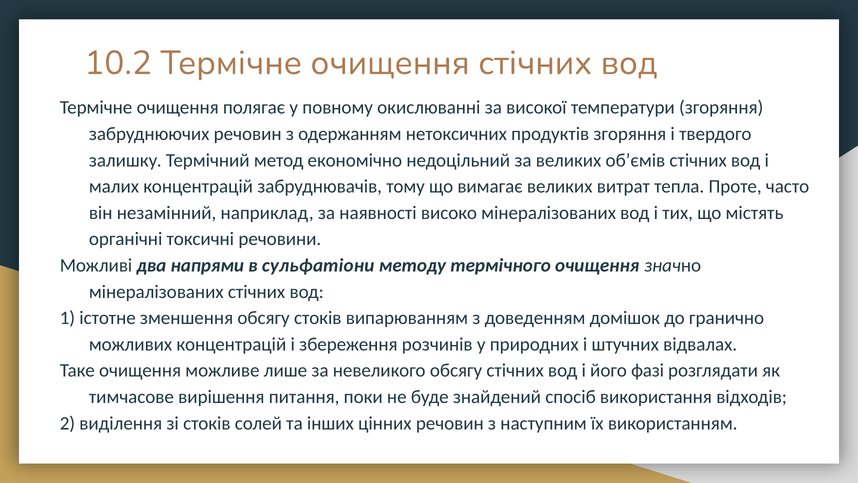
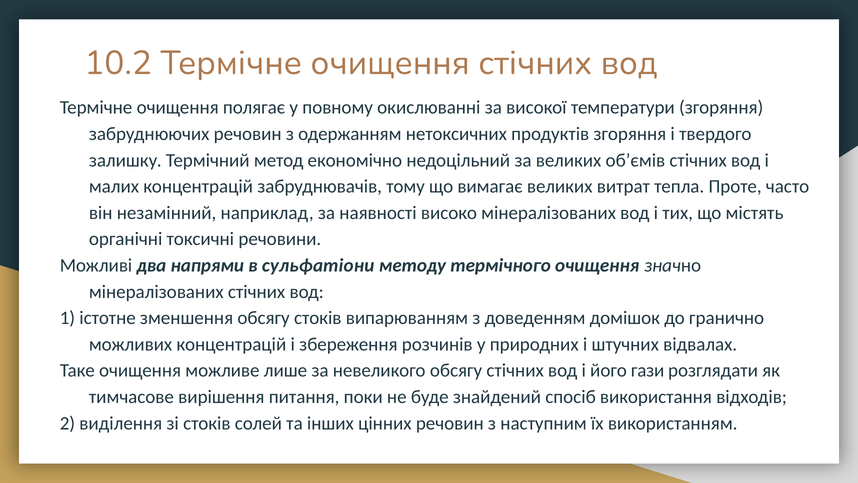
фазі: фазі -> гази (648, 370)
